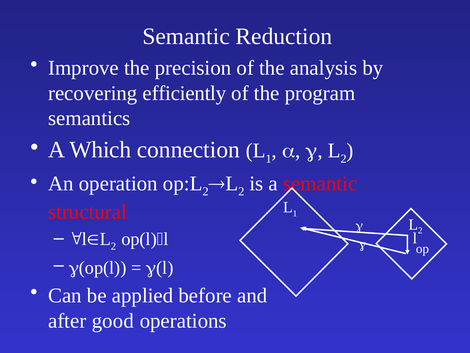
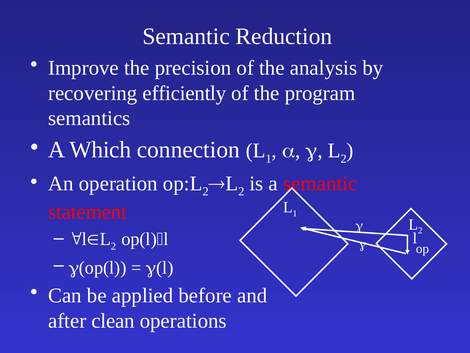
structural: structural -> statement (88, 212)
good: good -> clean (113, 320)
